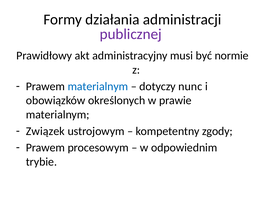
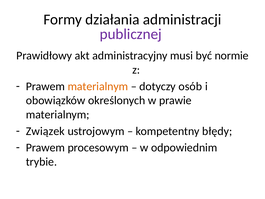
materialnym colour: blue -> orange (98, 86)
nunc: nunc -> osób (190, 86)
zgody: zgody -> błędy (217, 131)
